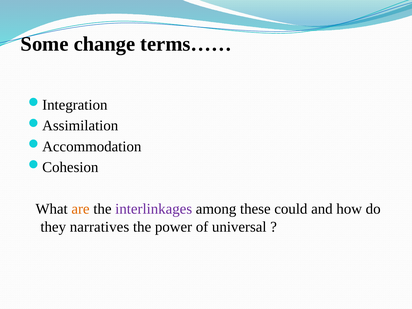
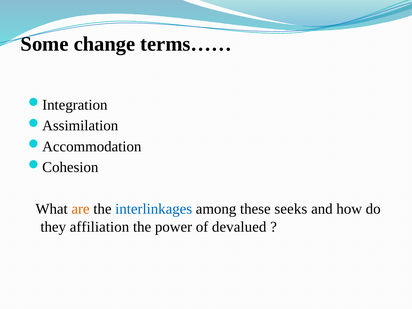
interlinkages colour: purple -> blue (154, 209)
could: could -> seeks (291, 209)
narratives: narratives -> affiliation (99, 227)
universal: universal -> devalued (239, 227)
